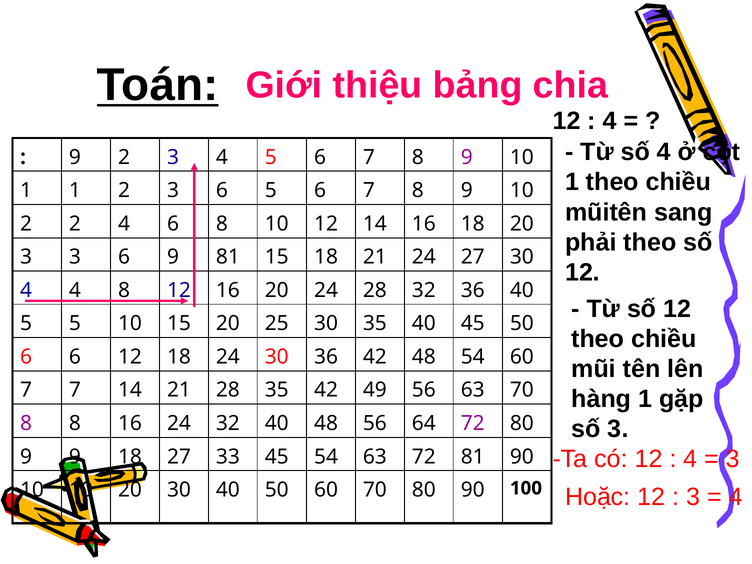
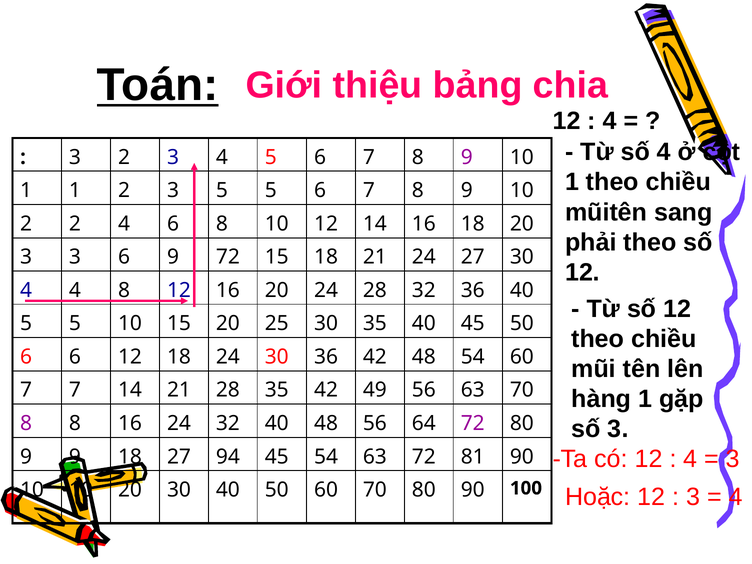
9: 9 -> 3 (75, 157)
2 3 6: 6 -> 5 (222, 190)
9 81: 81 -> 72 (228, 257)
33: 33 -> 94 (228, 457)
